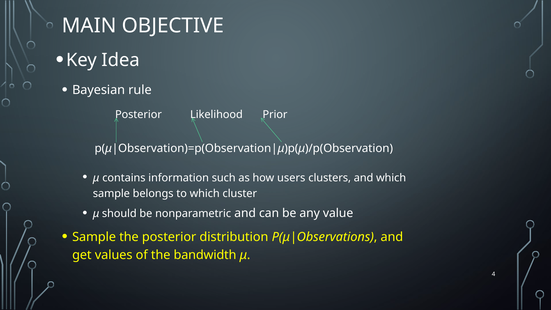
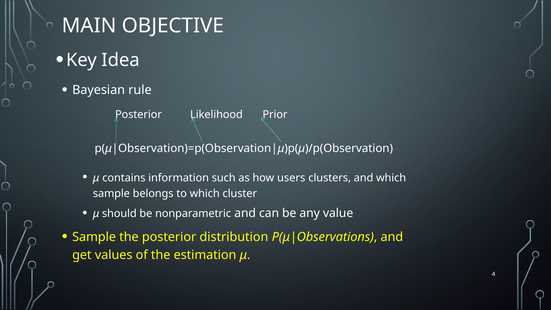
bandwidth: bandwidth -> estimation (205, 255)
